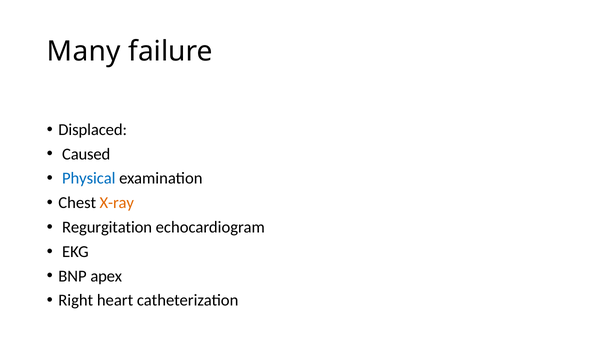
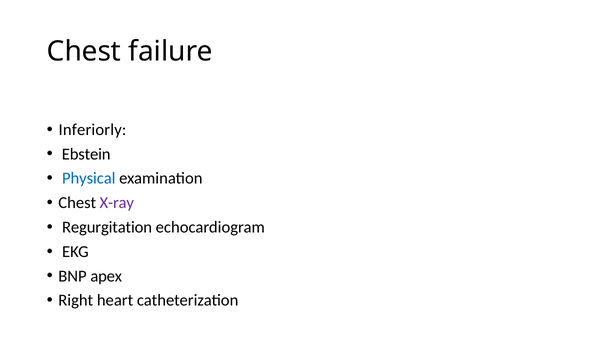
Many: Many -> Chest (84, 52)
Displaced: Displaced -> Inferiorly (93, 129)
Caused: Caused -> Ebstein (86, 154)
X-ray colour: orange -> purple (117, 202)
